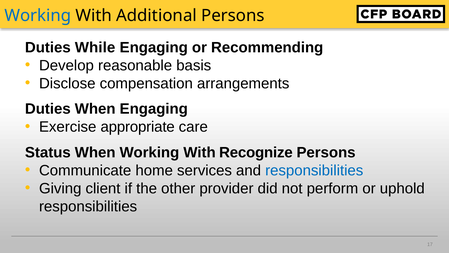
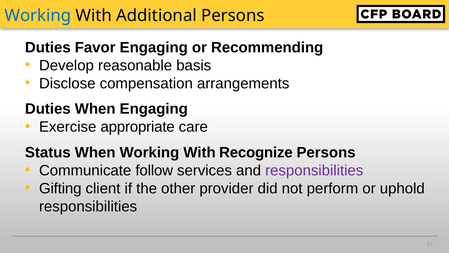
While: While -> Favor (95, 47)
home: home -> follow (154, 170)
responsibilities colour: blue -> purple (314, 170)
Giving: Giving -> Gifting (60, 188)
